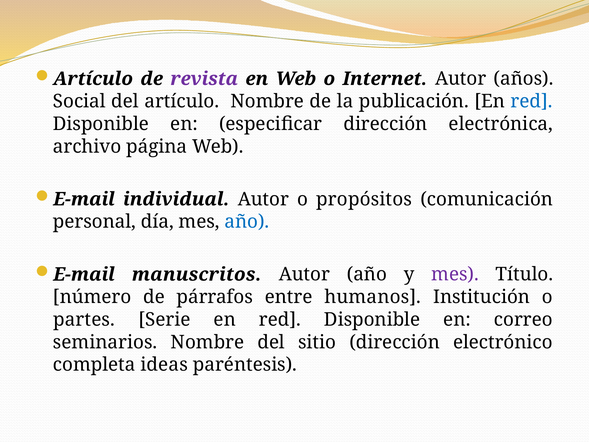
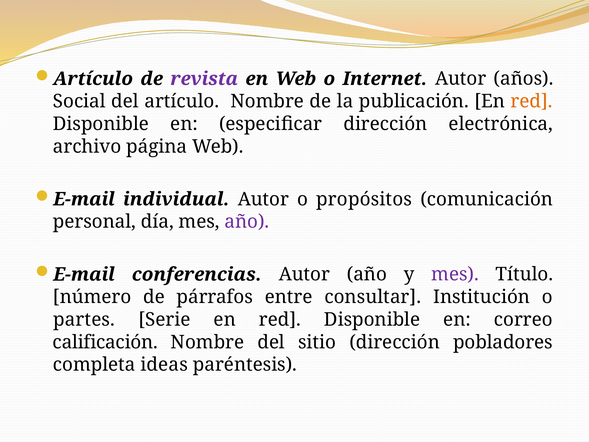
red colour: blue -> orange (532, 101)
año colour: blue -> purple (247, 222)
manuscritos: manuscritos -> conferencias (197, 274)
humanos: humanos -> consultar (373, 297)
seminarios: seminarios -> calificación (105, 342)
electrónico: electrónico -> pobladores (503, 342)
